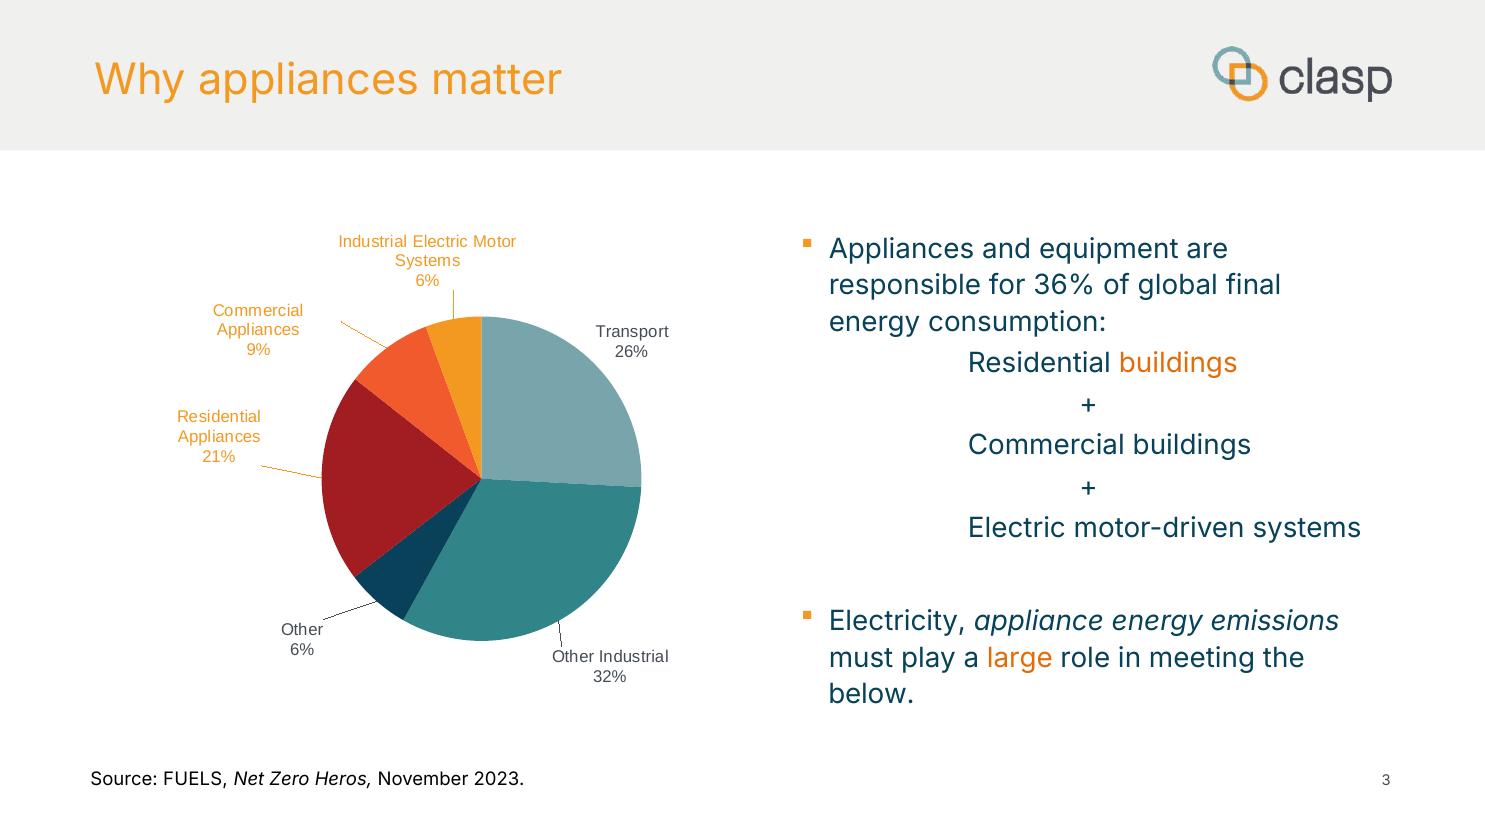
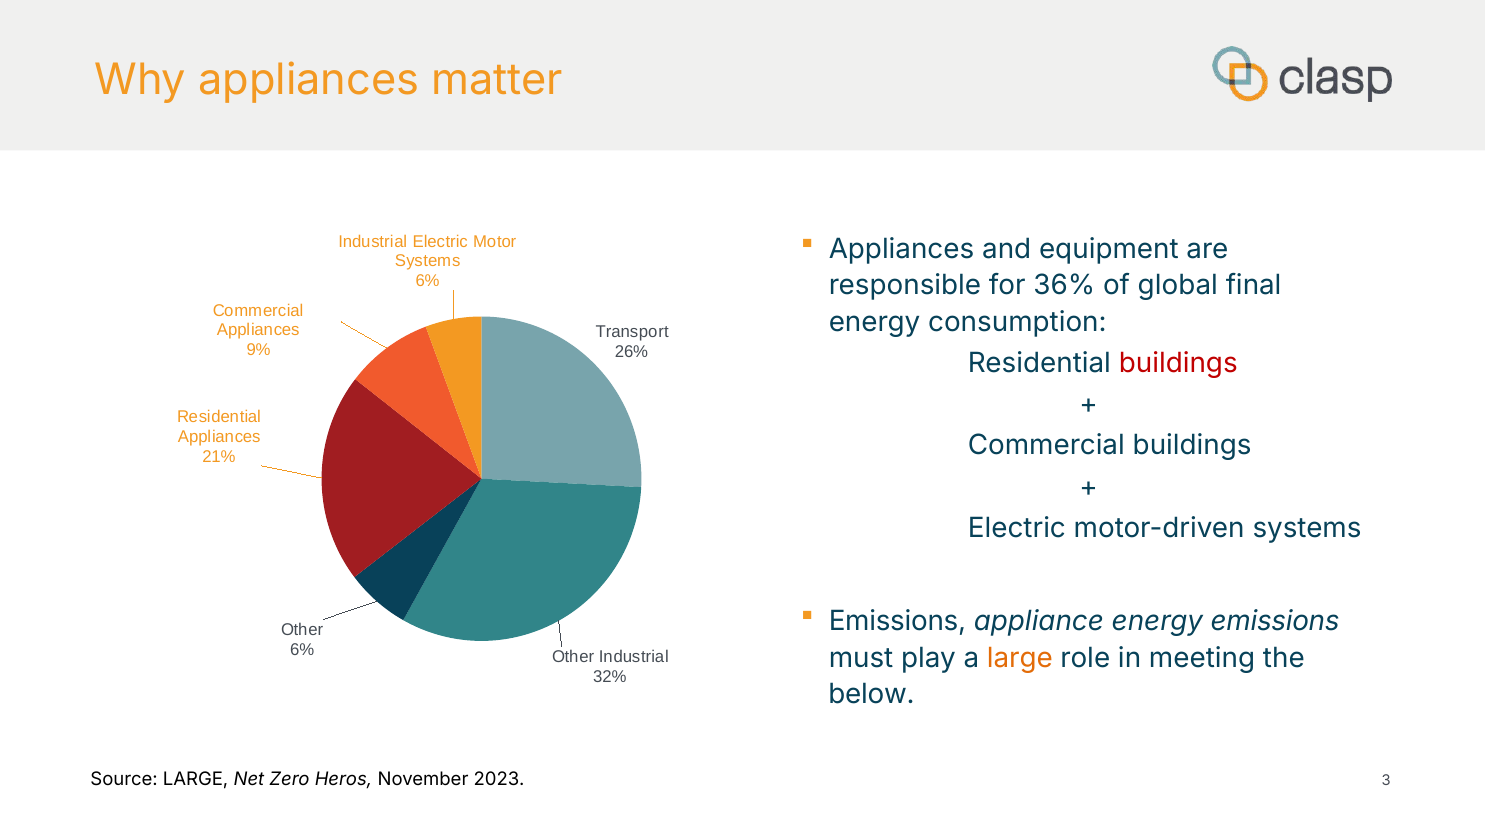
buildings colour: orange -> red (1178, 364)
Electricity: Electricity -> Emissions (897, 621)
Source FUELS: FUELS -> LARGE (196, 780)
